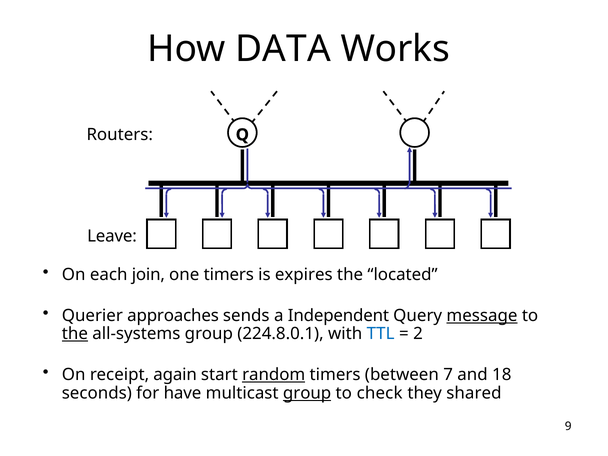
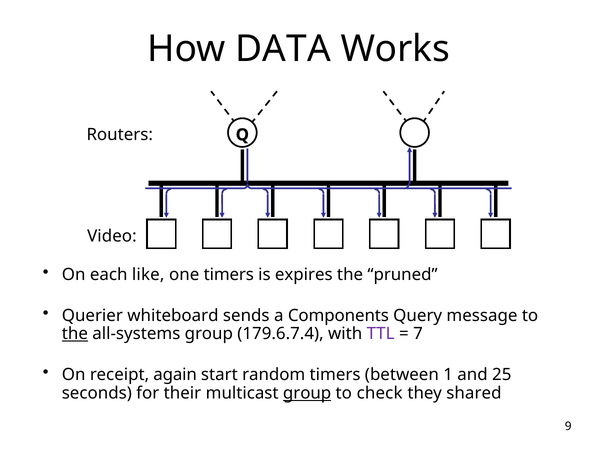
Leave: Leave -> Video (112, 236)
join: join -> like (148, 274)
located: located -> pruned (403, 274)
approaches: approaches -> whiteboard (173, 316)
Independent: Independent -> Components (338, 316)
message underline: present -> none (482, 316)
224.8.0.1: 224.8.0.1 -> 179.6.7.4 (280, 334)
TTL colour: blue -> purple (381, 334)
2: 2 -> 7 (418, 334)
random underline: present -> none (274, 375)
7: 7 -> 1 (448, 375)
18: 18 -> 25 (502, 375)
have: have -> their (182, 393)
